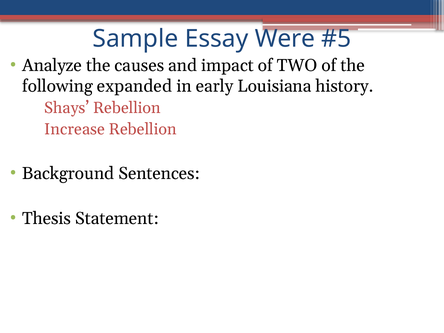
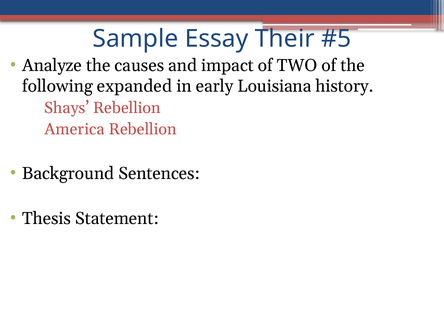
Were: Were -> Their (285, 39)
Increase: Increase -> America (75, 129)
